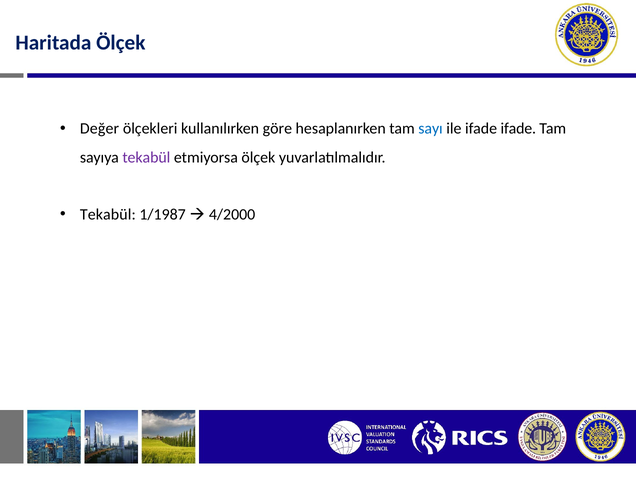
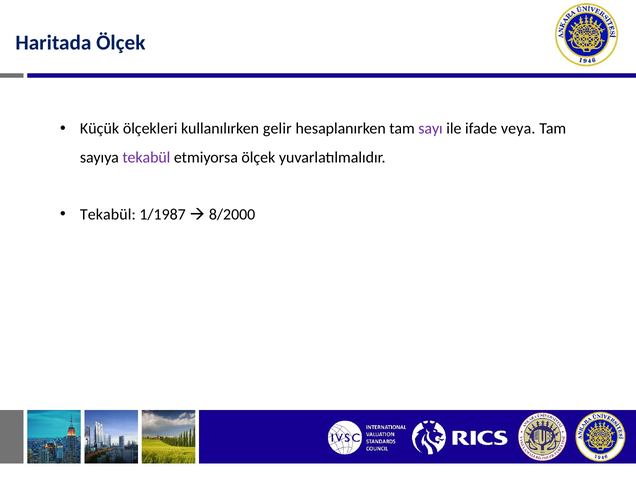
Değer: Değer -> Küçük (100, 129)
göre: göre -> gelir (277, 129)
sayı colour: blue -> purple (431, 129)
ifade ifade: ifade -> veya (518, 129)
4/2000: 4/2000 -> 8/2000 (232, 214)
